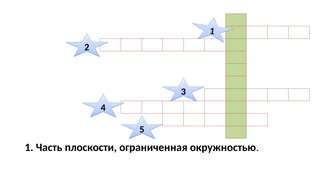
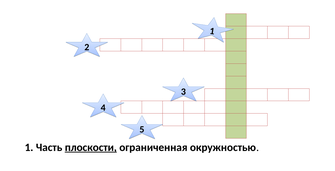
плоскости underline: none -> present (91, 147)
